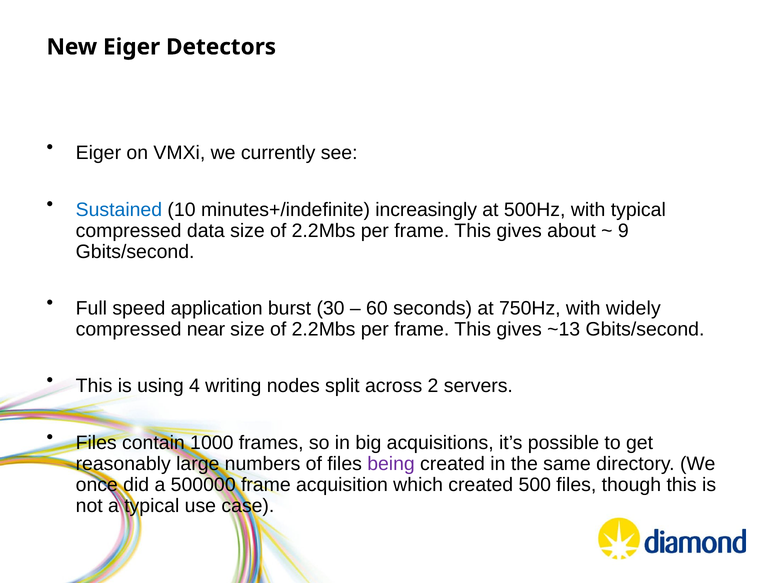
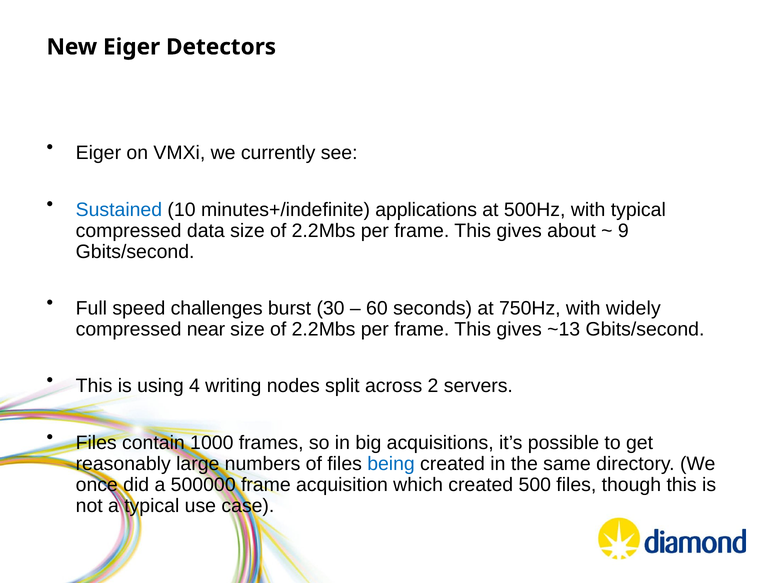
increasingly: increasingly -> applications (426, 210)
application: application -> challenges (217, 309)
being colour: purple -> blue (391, 464)
